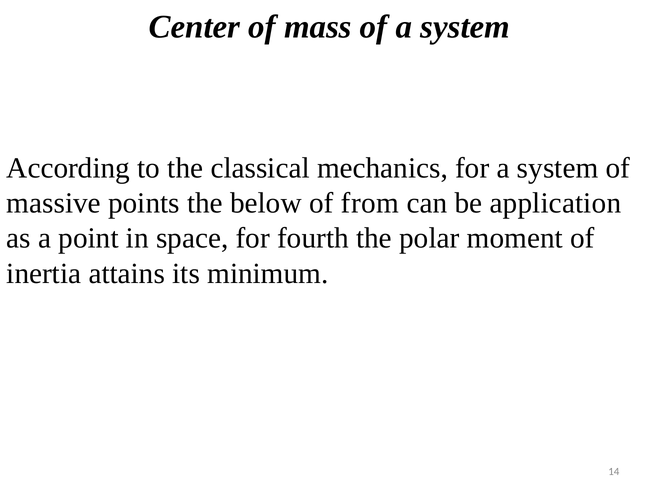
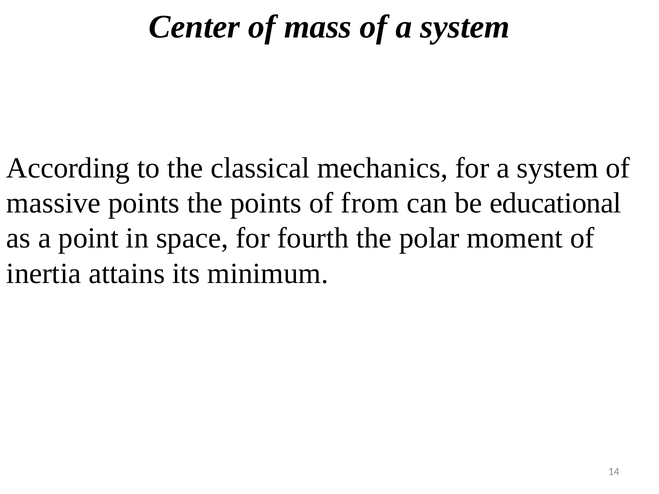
the below: below -> points (266, 203)
application: application -> educational (556, 203)
